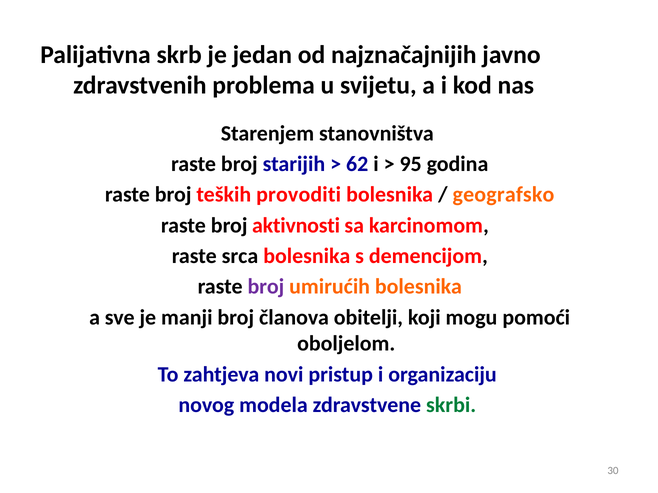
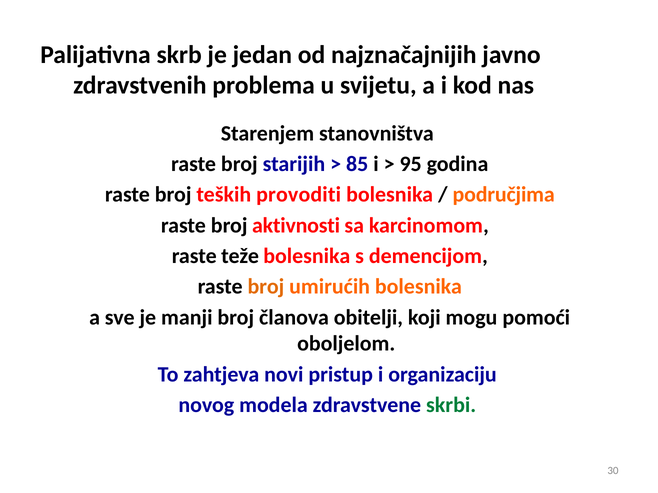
62: 62 -> 85 (357, 164)
geografsko: geografsko -> područjima (504, 195)
srca: srca -> teže (240, 256)
broj colour: purple -> orange (266, 287)
